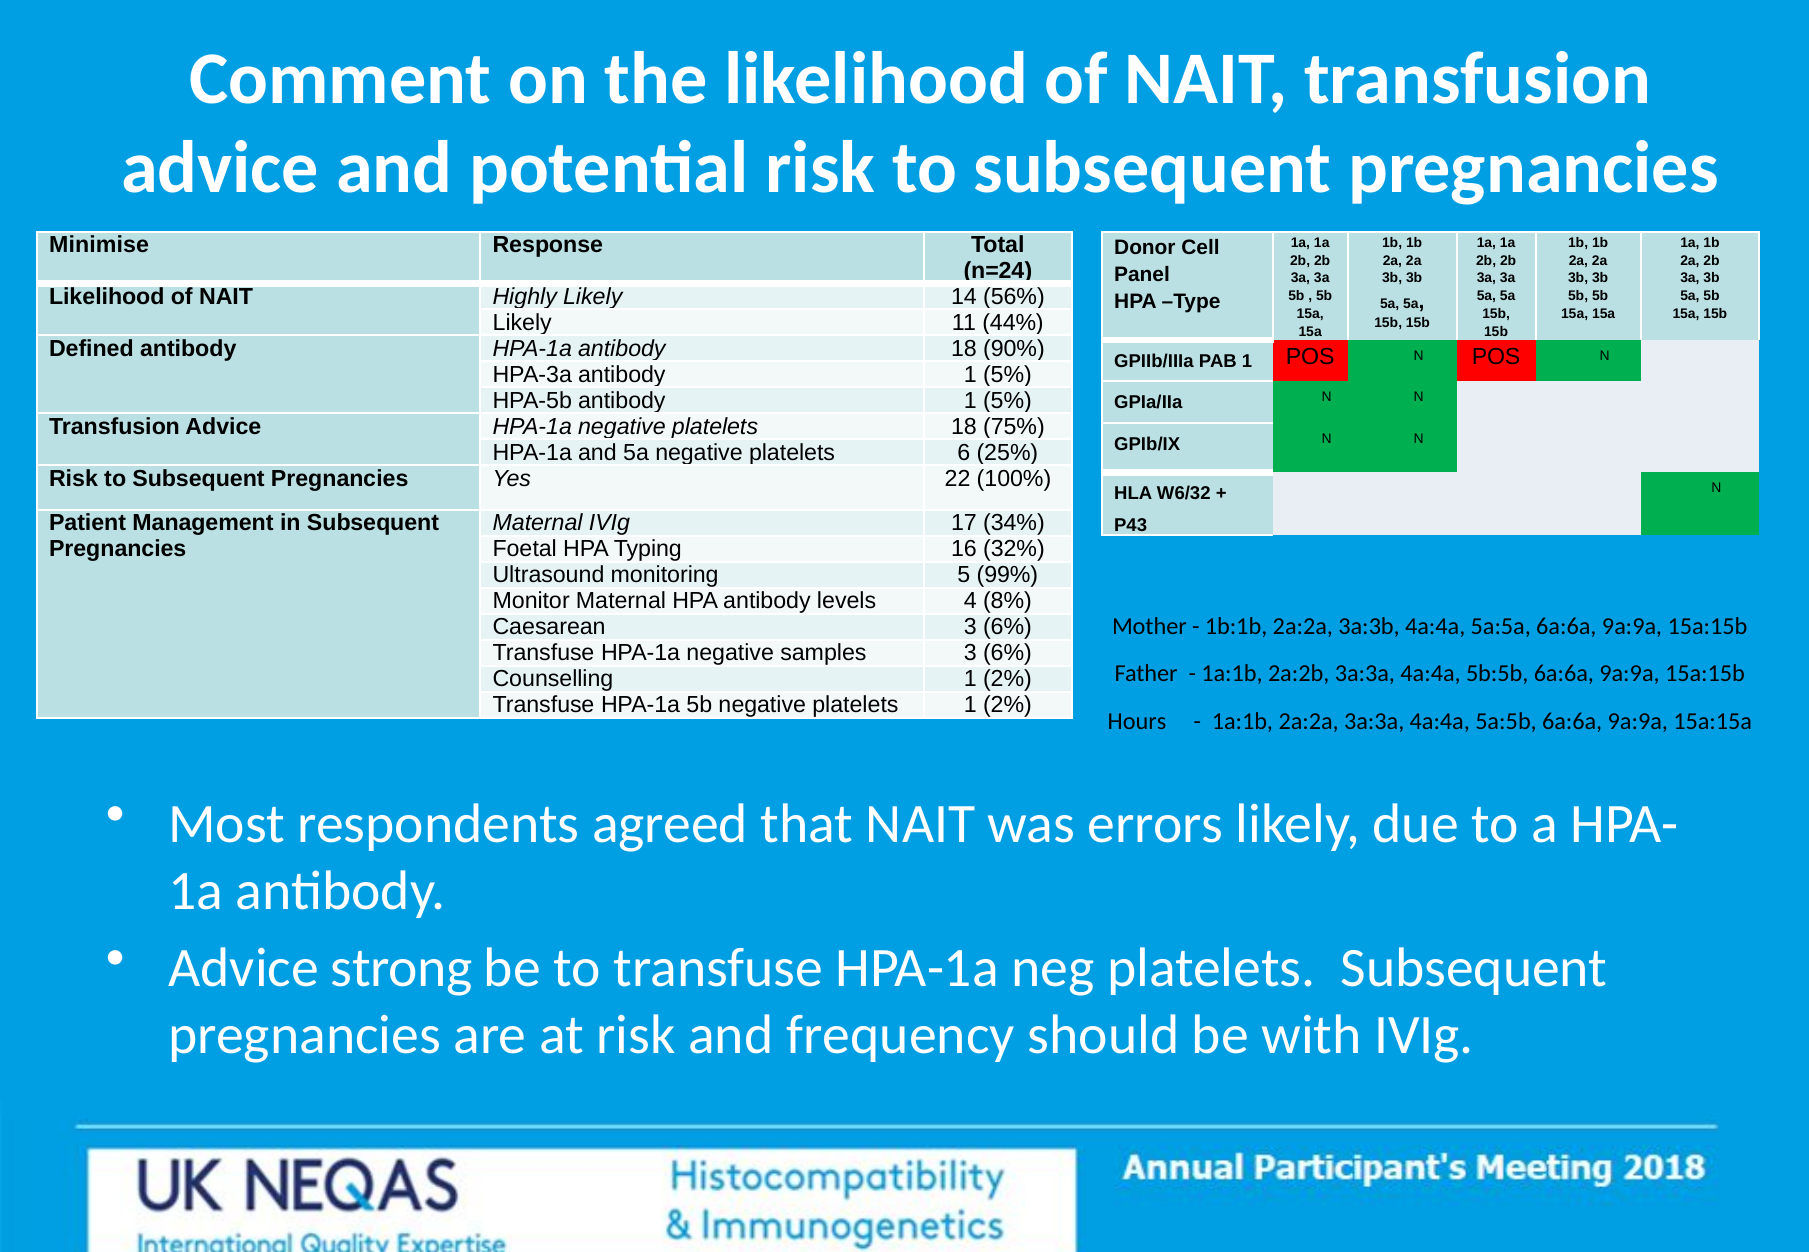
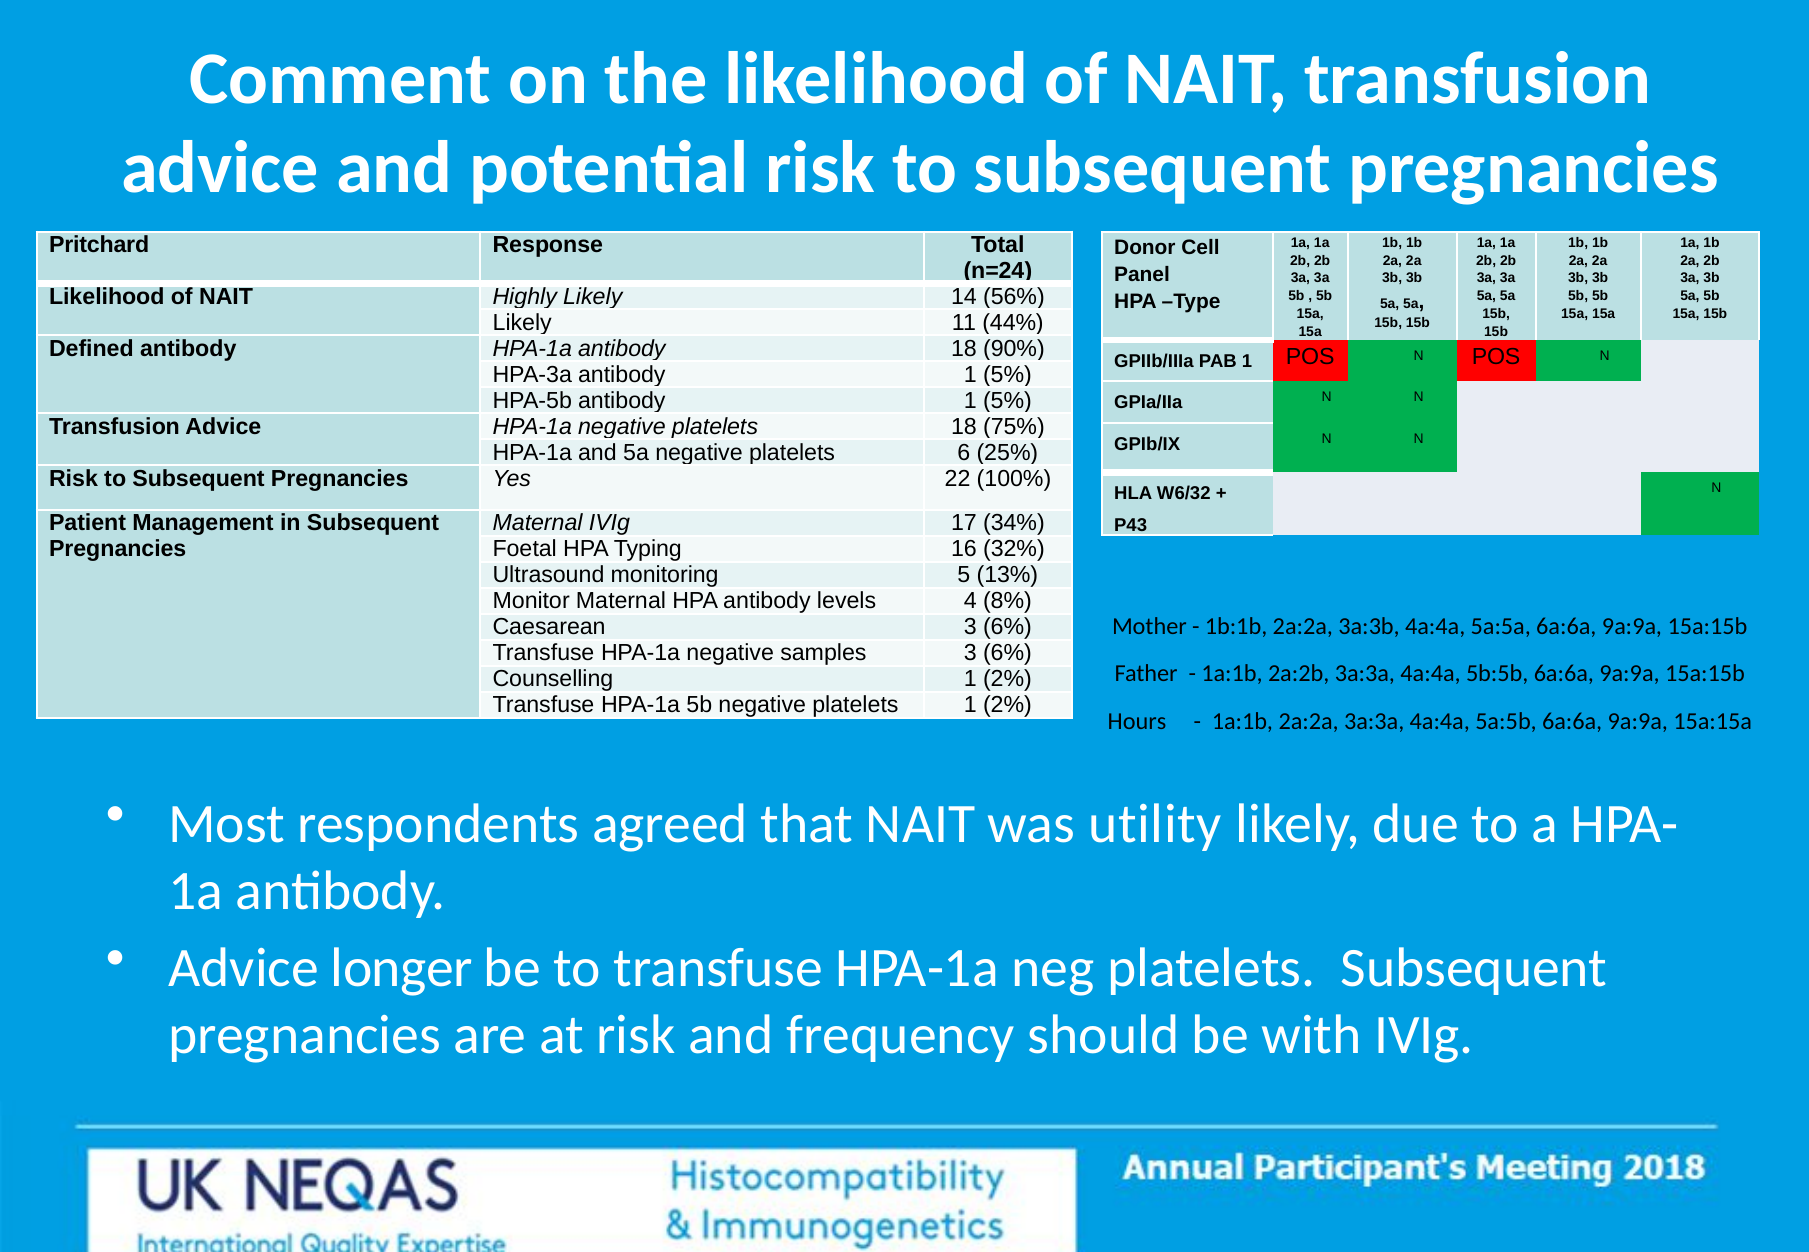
Minimise: Minimise -> Pritchard (99, 245)
99%: 99% -> 13% (1007, 575)
errors: errors -> utility (1155, 824)
strong: strong -> longer (402, 969)
